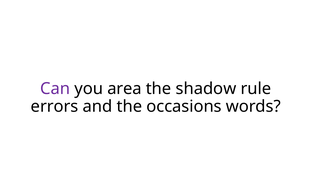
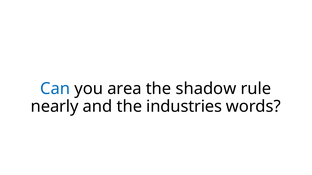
Can colour: purple -> blue (55, 89)
errors: errors -> nearly (55, 107)
occasions: occasions -> industries (184, 107)
